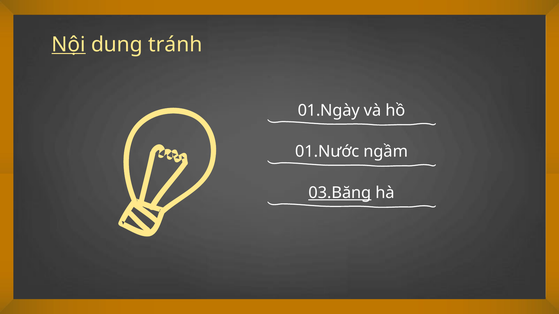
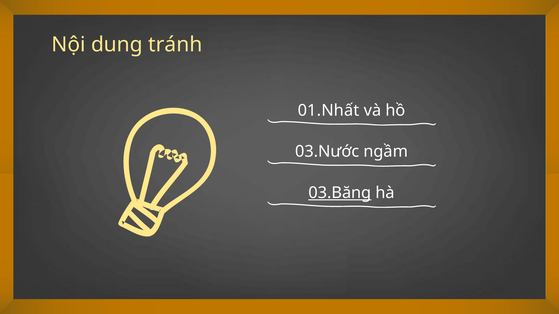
Nội underline: present -> none (69, 45)
01.Ngày: 01.Ngày -> 01.Nhất (329, 111)
01.Nước: 01.Nước -> 03.Nước (327, 152)
